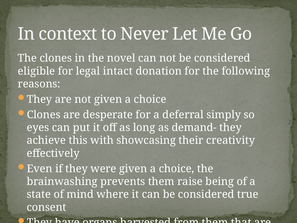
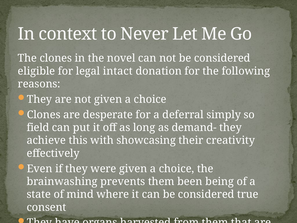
eyes: eyes -> field (38, 127)
raise: raise -> been (190, 181)
